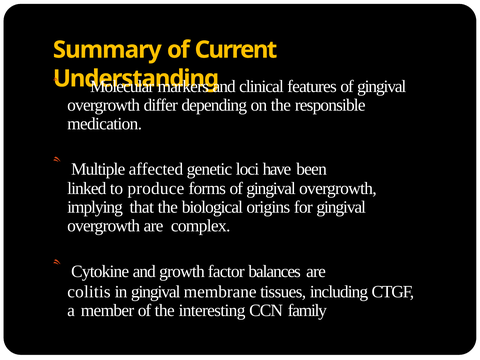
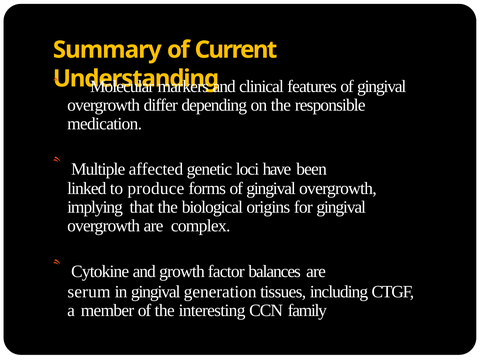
colitis: colitis -> serum (89, 292)
membrane: membrane -> generation (220, 292)
